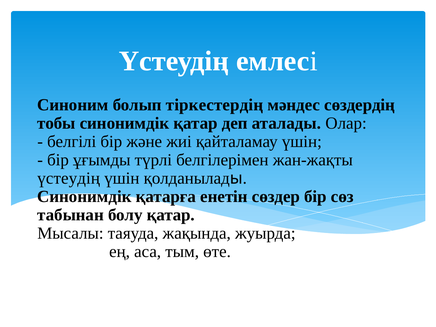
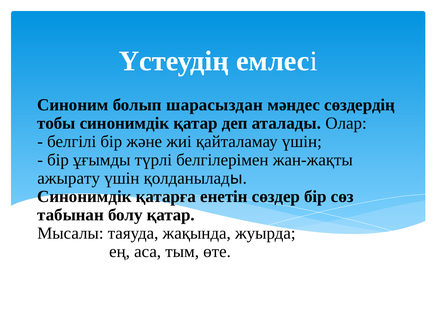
тіркестердің: тіркестердің -> шарасыздан (215, 105)
үстеудің: үстеудің -> ажырату (69, 178)
